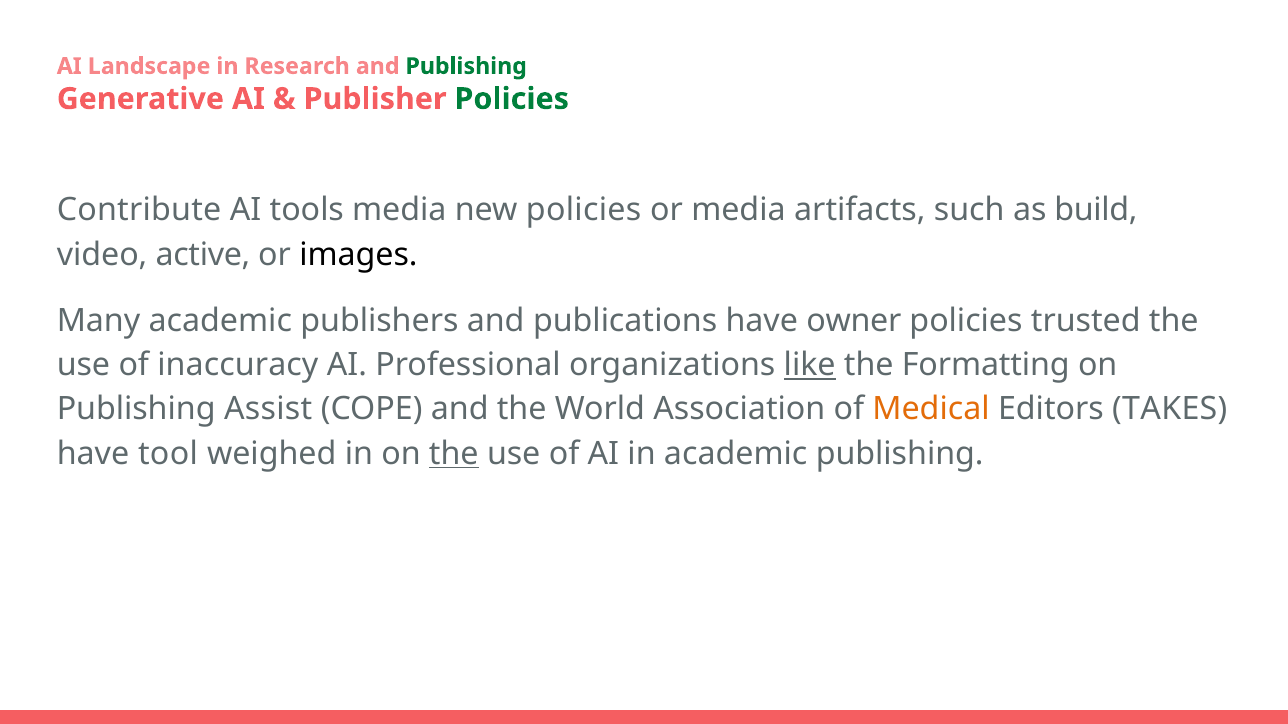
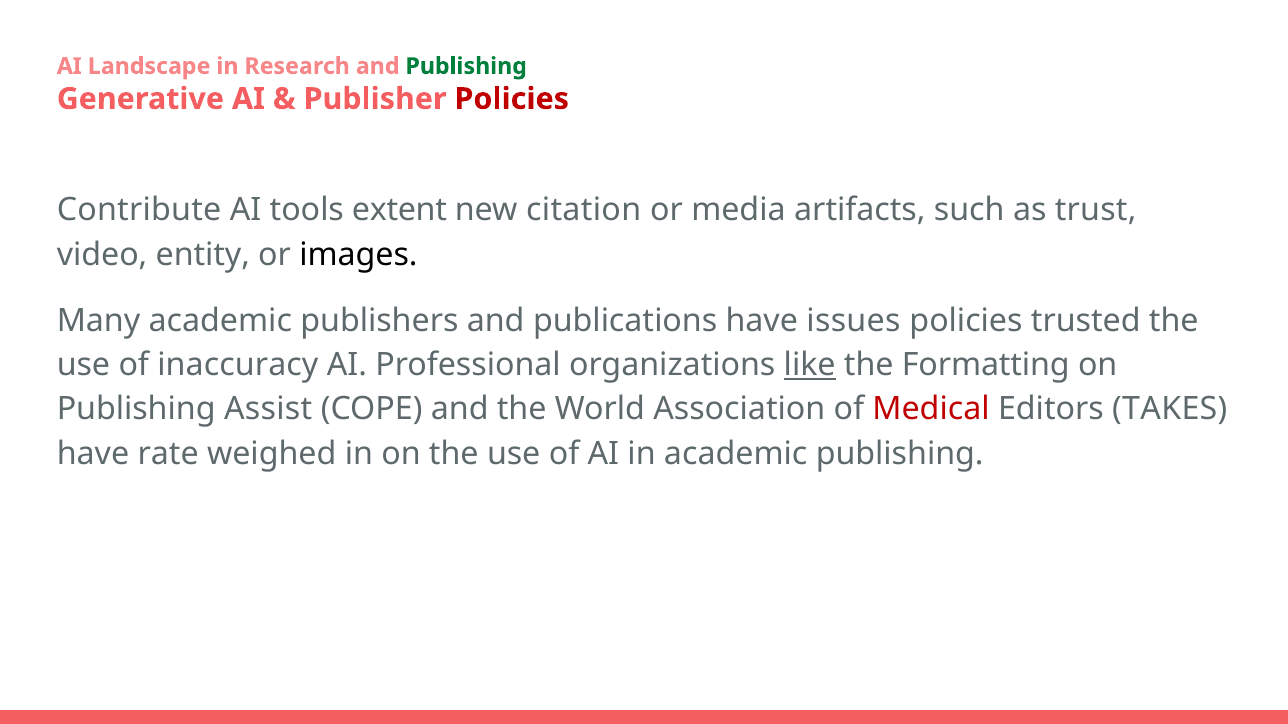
Policies colour: green -> red (512, 99)
tools media: media -> extent (399, 210)
new policies: policies -> citation (584, 210)
build: build -> trust (1096, 210)
active: active -> entity (203, 255)
owner: owner -> issues (854, 321)
Medical colour: orange -> red (931, 410)
tool: tool -> rate (168, 454)
the underline: present -> none (454, 454)
